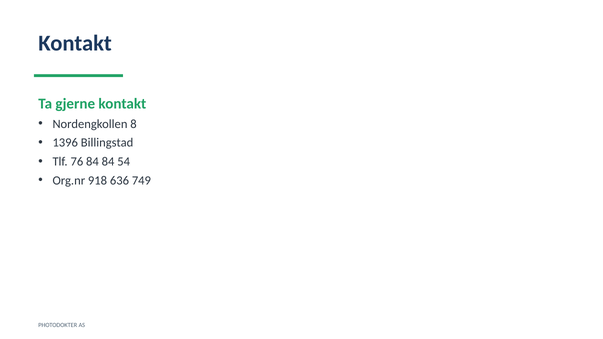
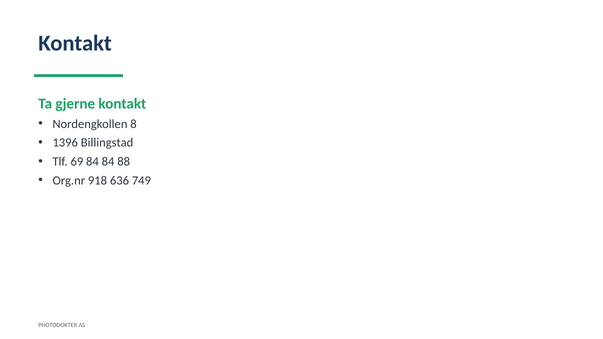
76: 76 -> 69 (77, 162)
54: 54 -> 88 (124, 162)
